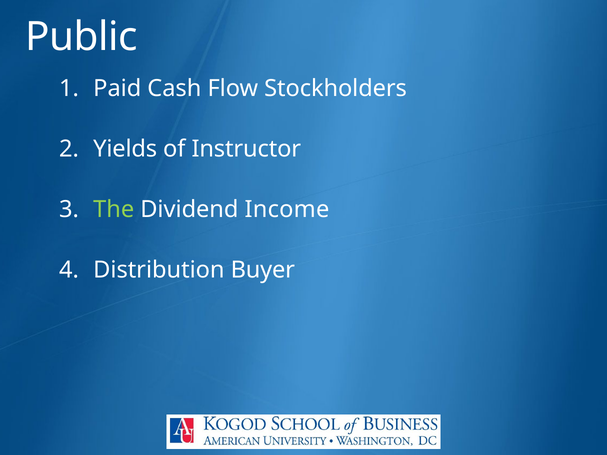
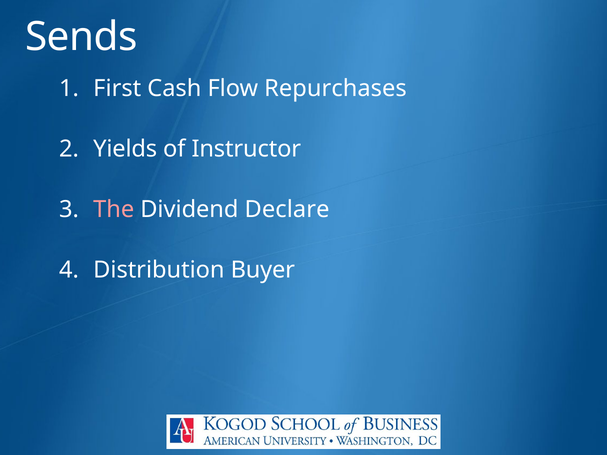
Public: Public -> Sends (81, 37)
Paid: Paid -> First (117, 88)
Stockholders: Stockholders -> Repurchases (336, 88)
The colour: light green -> pink (114, 209)
Income: Income -> Declare (287, 209)
